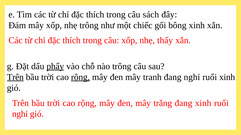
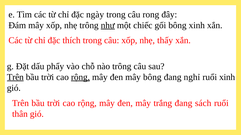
thích: thích -> ngày (95, 15)
sách: sách -> rong (151, 15)
như underline: none -> present (108, 25)
phẩy underline: present -> none (55, 67)
mây tranh: tranh -> bông (152, 77)
đang xinh: xinh -> sách (203, 103)
nghỉ: nghỉ -> thân (20, 114)
